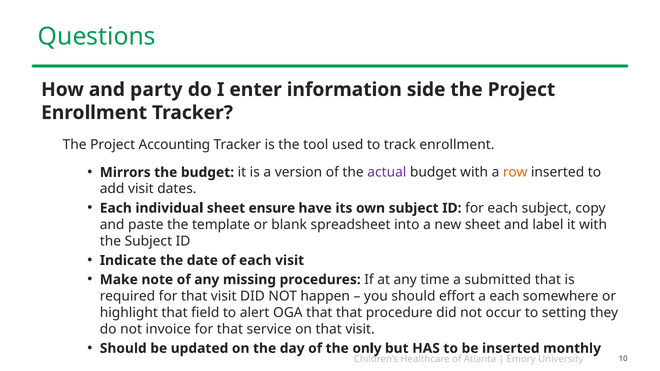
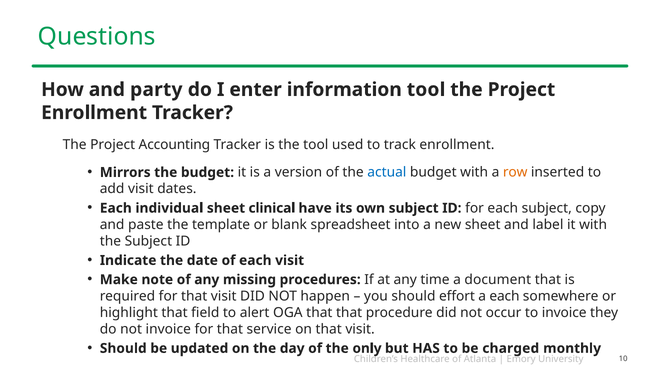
information side: side -> tool (426, 90)
actual colour: purple -> blue (387, 173)
ensure: ensure -> clinical (272, 208)
submitted: submitted -> document (498, 280)
to setting: setting -> invoice (564, 313)
be inserted: inserted -> charged (511, 349)
